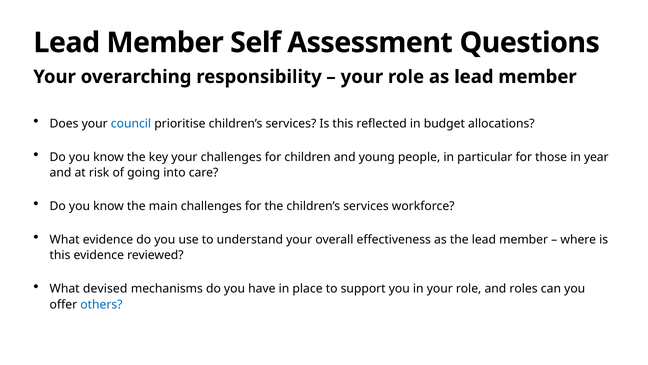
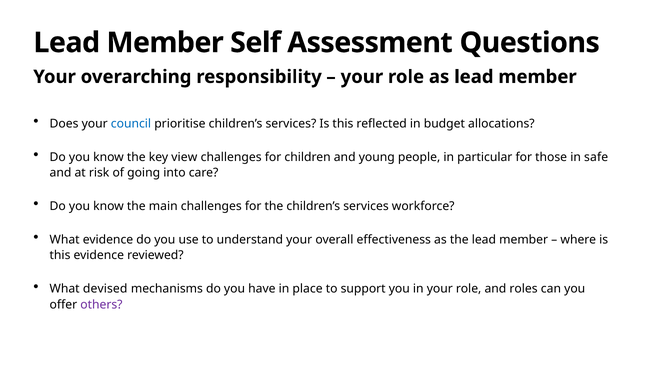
key your: your -> view (184, 157)
year: year -> safe (596, 157)
others colour: blue -> purple (101, 304)
